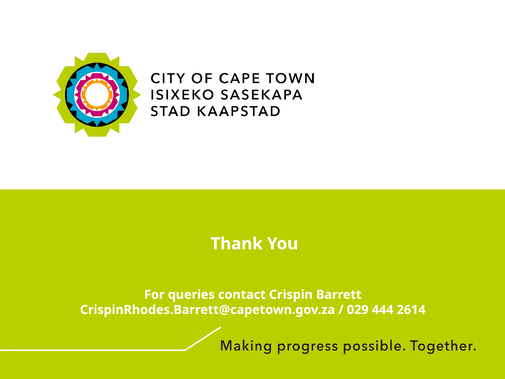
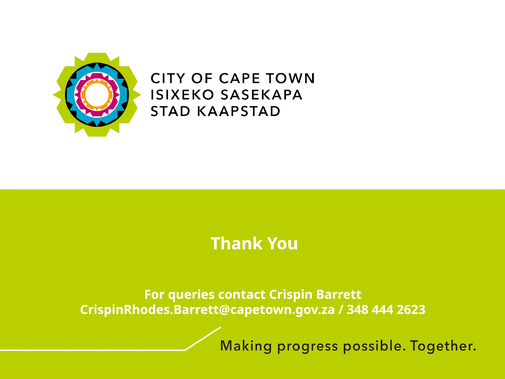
029: 029 -> 348 (358, 310)
2614: 2614 -> 2623 (411, 310)
